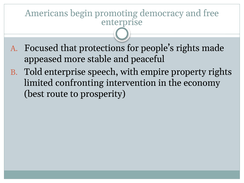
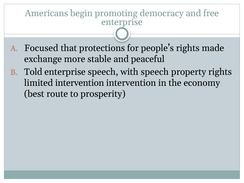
appeased: appeased -> exchange (43, 59)
with empire: empire -> speech (155, 72)
limited confronting: confronting -> intervention (80, 83)
